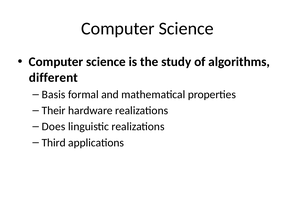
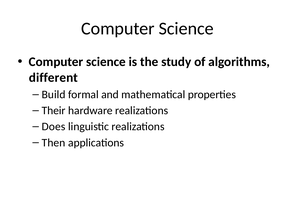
Basis: Basis -> Build (54, 95)
Third: Third -> Then (54, 143)
